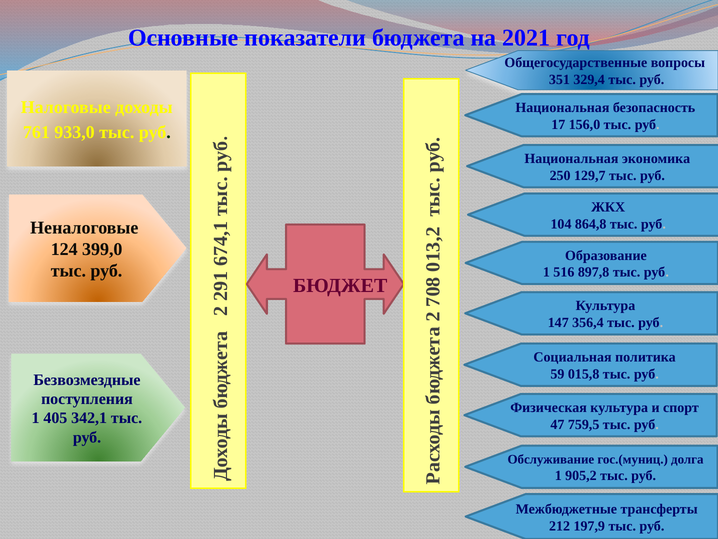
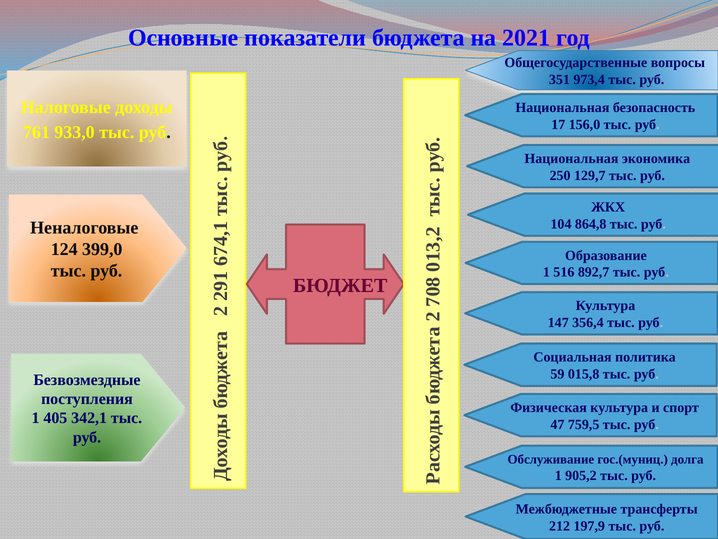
329,4: 329,4 -> 973,4 (589, 79)
897,8: 897,8 -> 892,7 (594, 272)
